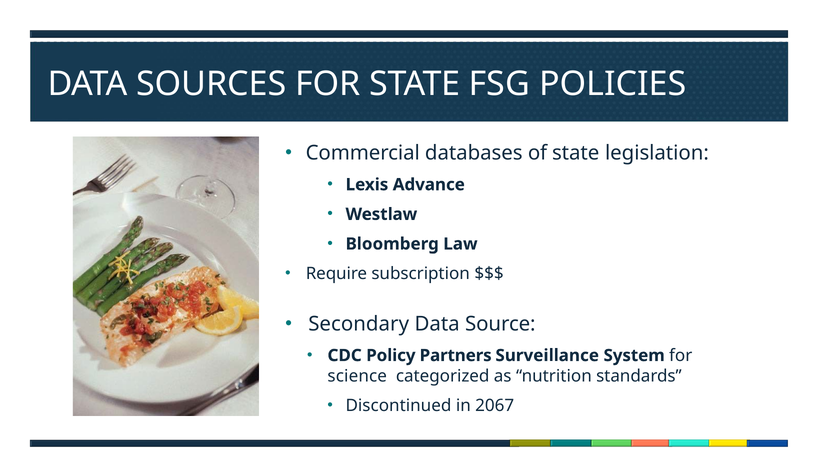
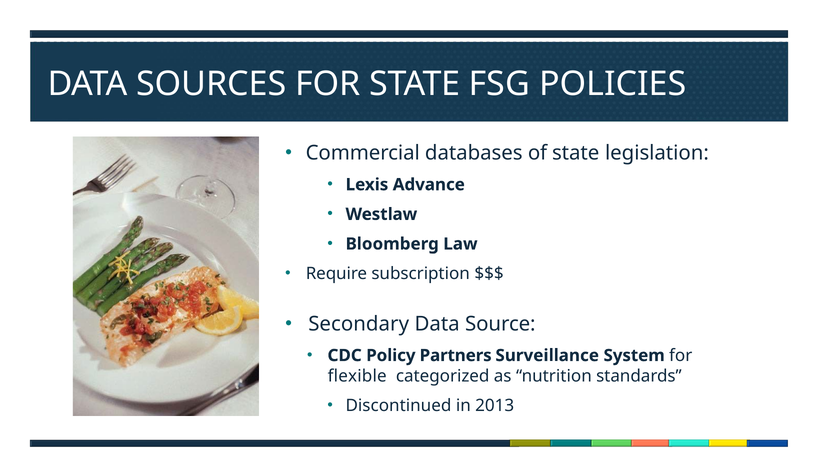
science: science -> flexible (357, 376)
2067: 2067 -> 2013 (495, 406)
